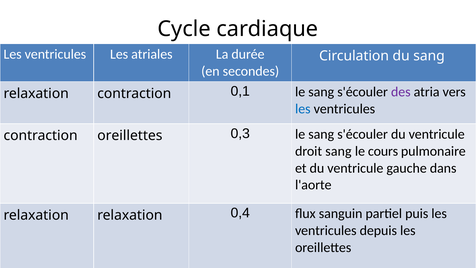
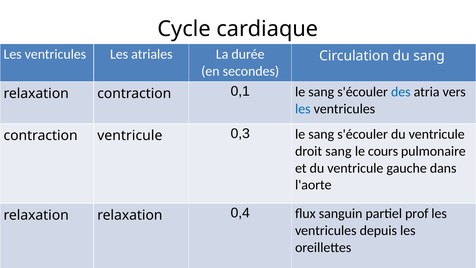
des colour: purple -> blue (401, 92)
contraction oreillettes: oreillettes -> ventricule (130, 136)
puis: puis -> prof (417, 214)
